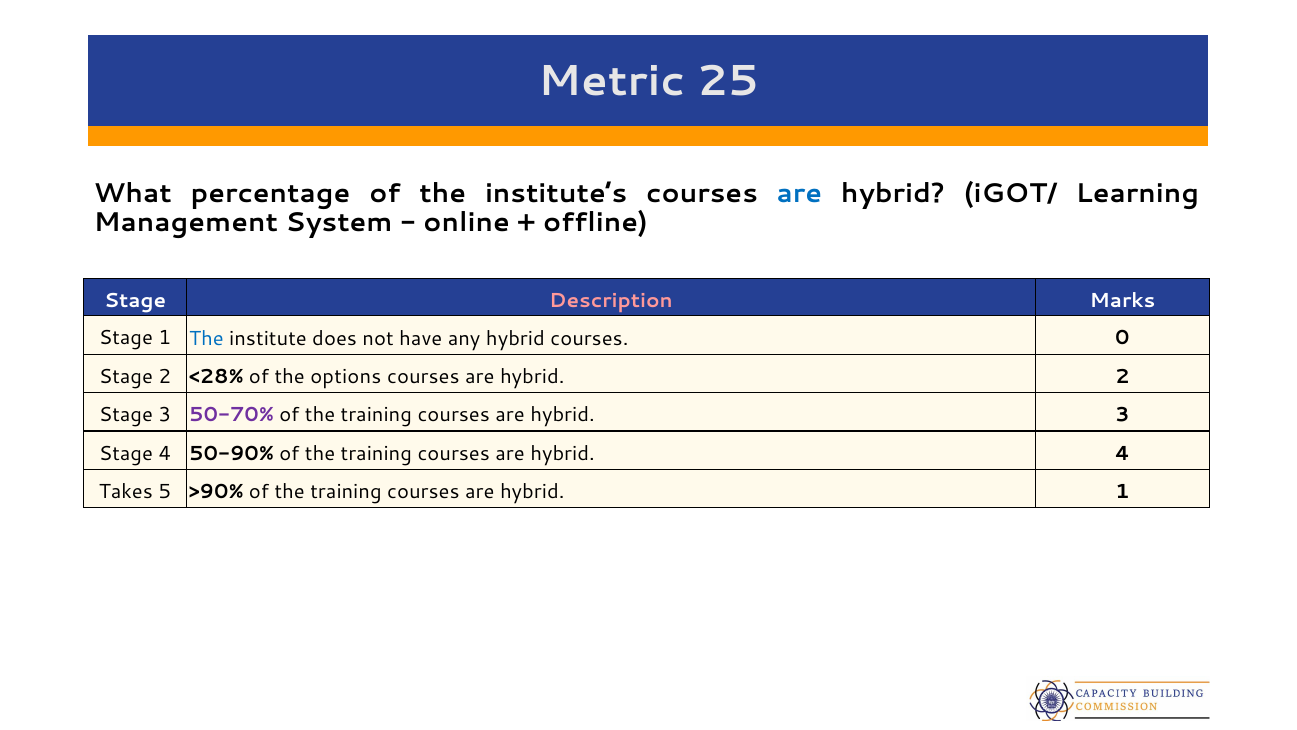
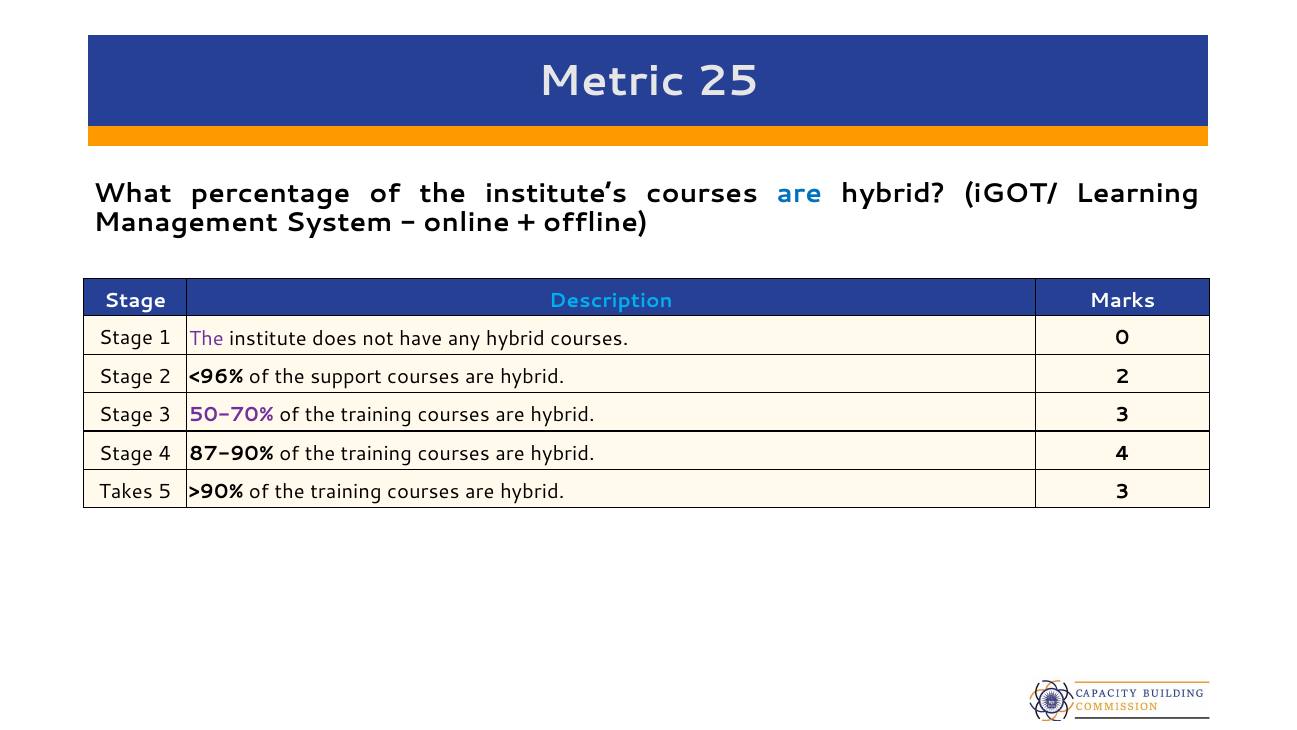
Description colour: pink -> light blue (611, 300)
The colour: blue -> purple (206, 338)
<28%: <28% -> <96% (216, 377)
options: options -> support (346, 377)
50-90%: 50-90% -> 87-90% (231, 453)
1: 1 -> 3 (1122, 492)
